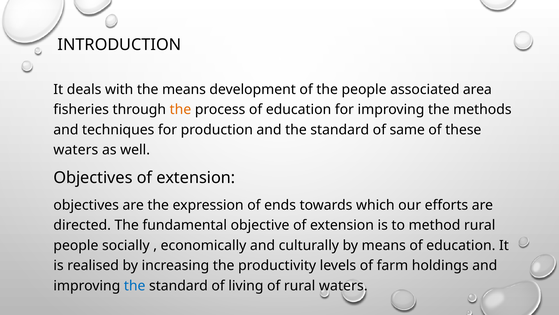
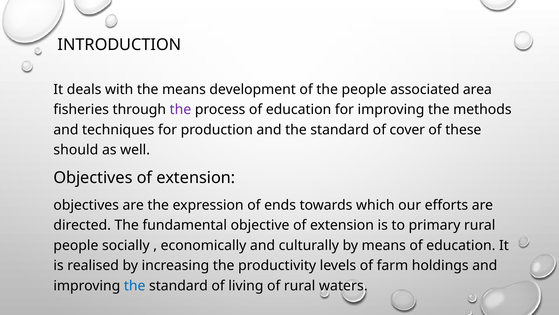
the colour: orange -> purple (180, 109)
same: same -> cover (407, 129)
waters: waters -> should (76, 150)
method: method -> primary (435, 225)
